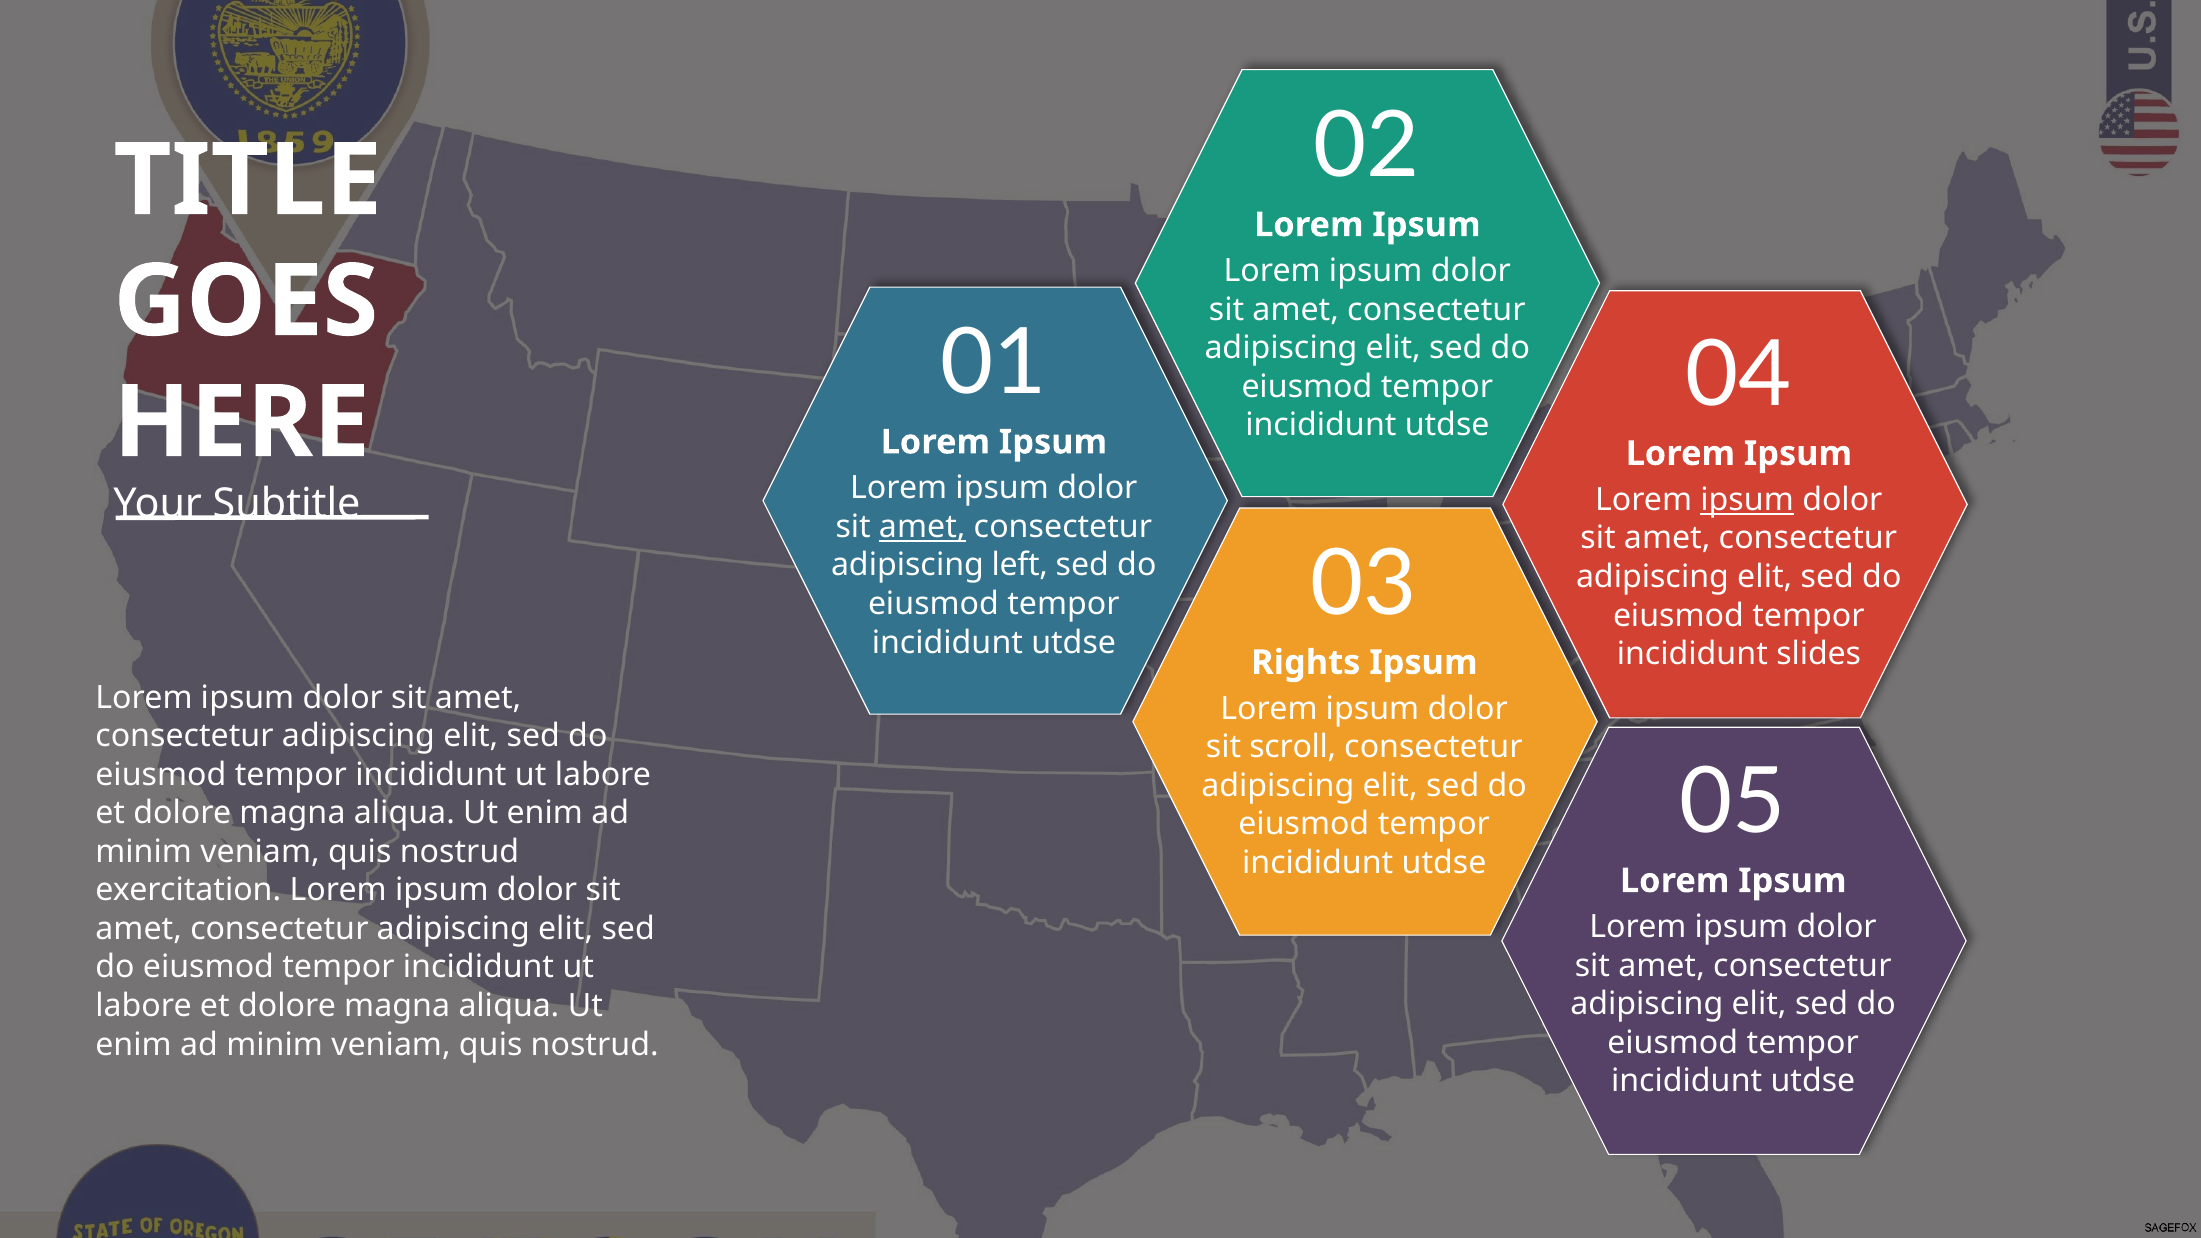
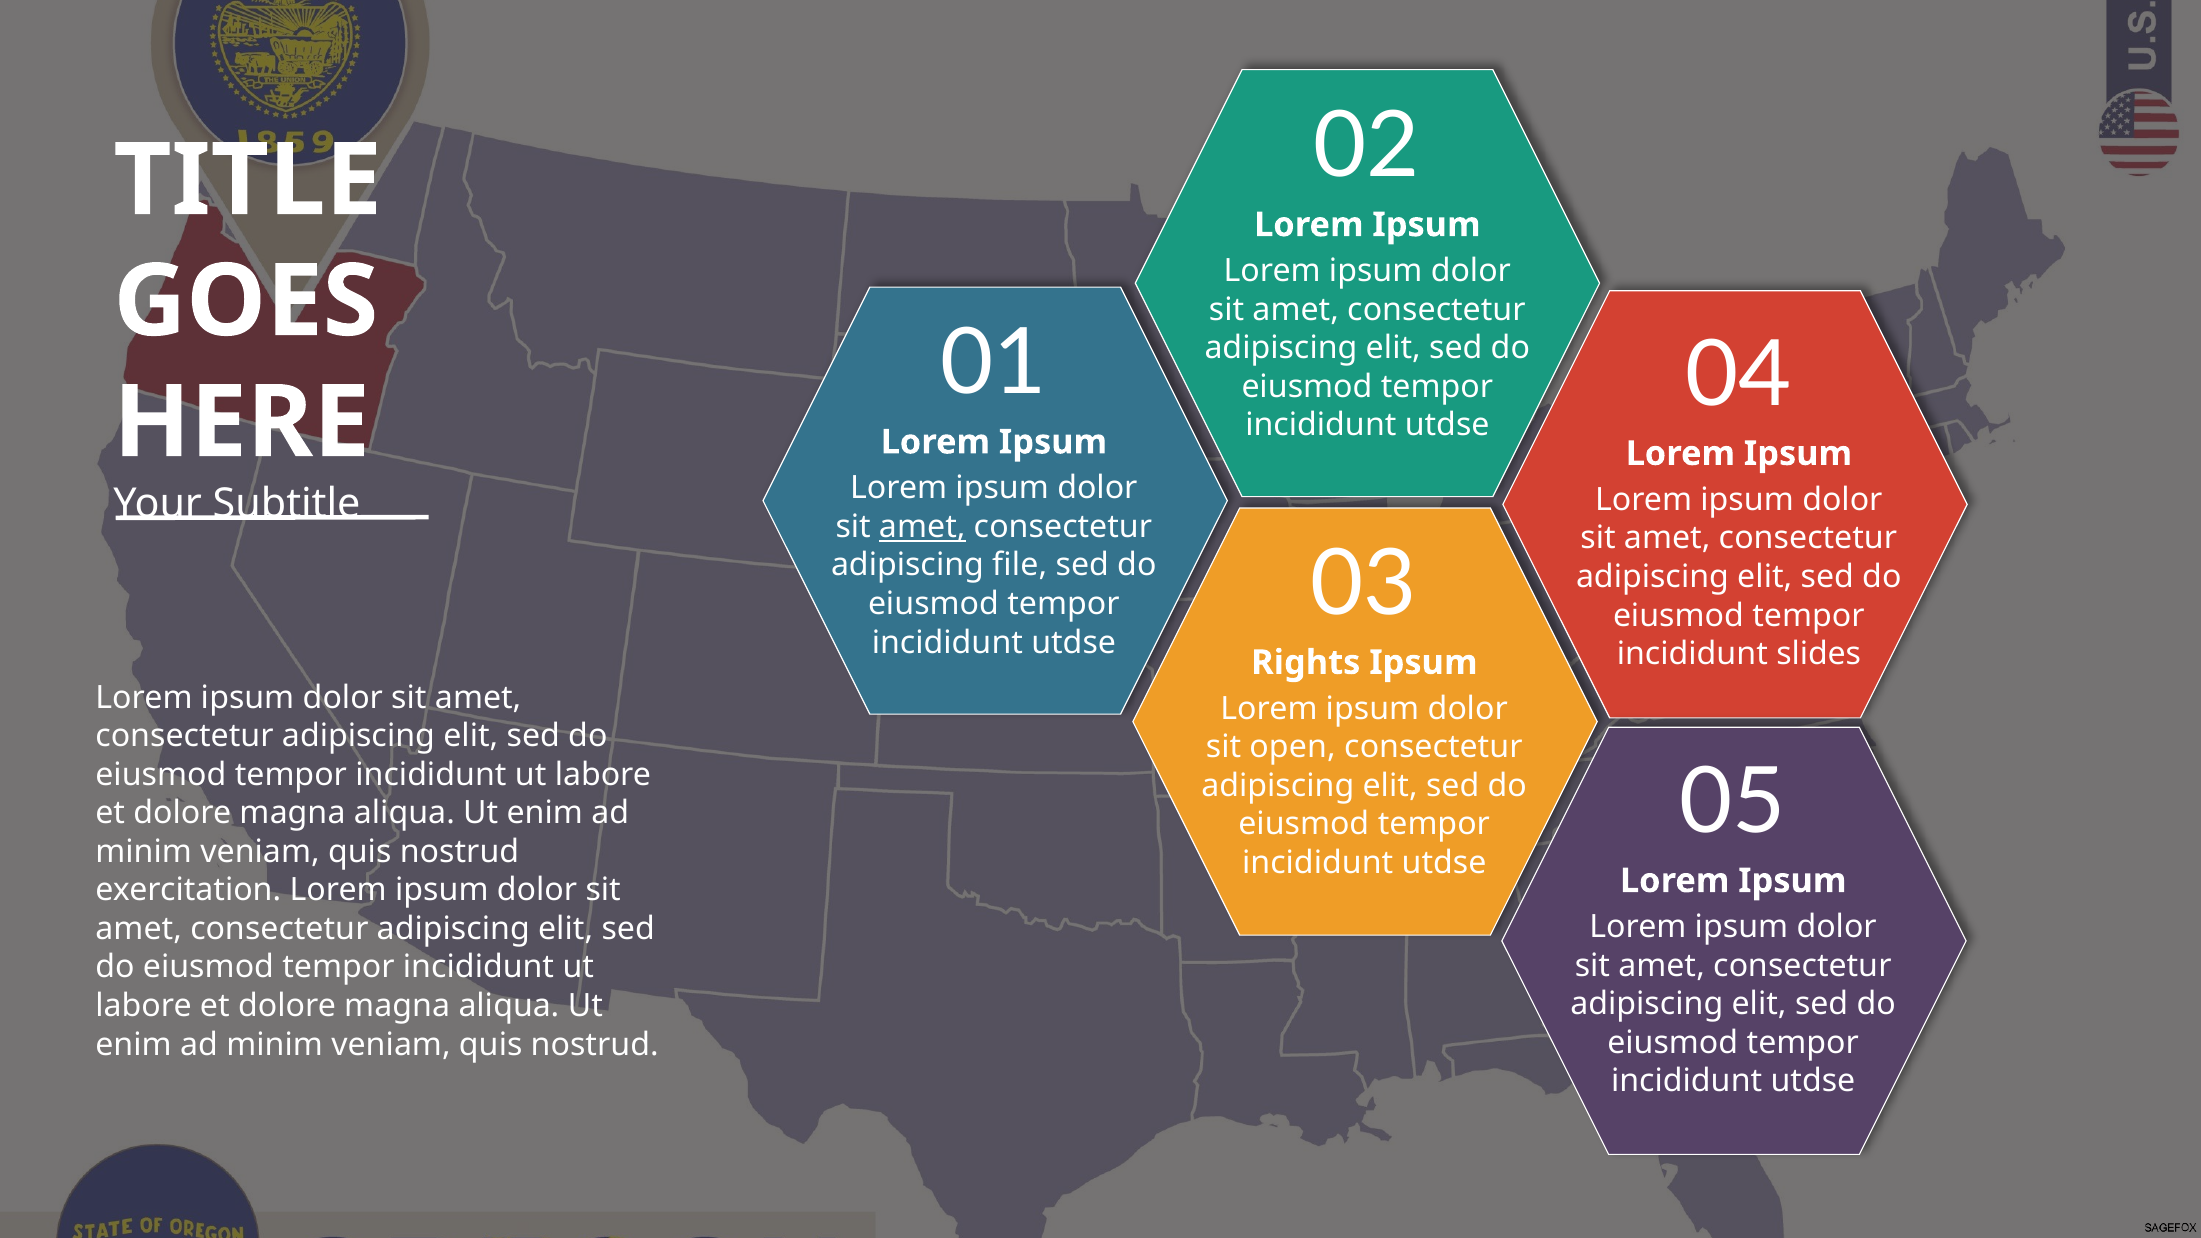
ipsum underline: present -> none (1747, 500)
left: left -> file (1020, 565)
scroll: scroll -> open (1293, 747)
